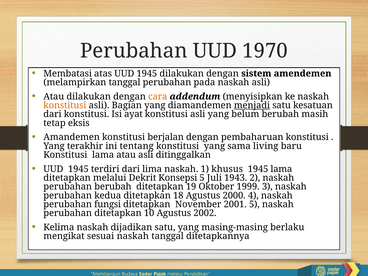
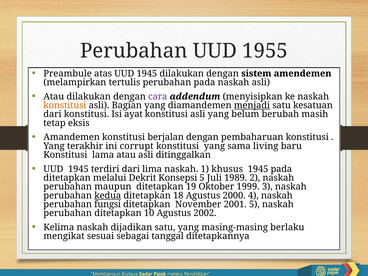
1970: 1970 -> 1955 (265, 51)
Membatasi: Membatasi -> Preambule (68, 73)
melampirkan tanggal: tanggal -> tertulis (125, 82)
cara colour: orange -> purple (158, 96)
tentang: tentang -> corrupt (137, 146)
1945 lama: lama -> pada (281, 169)
1943: 1943 -> 1989 (236, 178)
perubahan berubah: berubah -> maupun (113, 187)
kedua underline: none -> present (108, 195)
sesuai naskah: naskah -> sebagai (133, 236)
